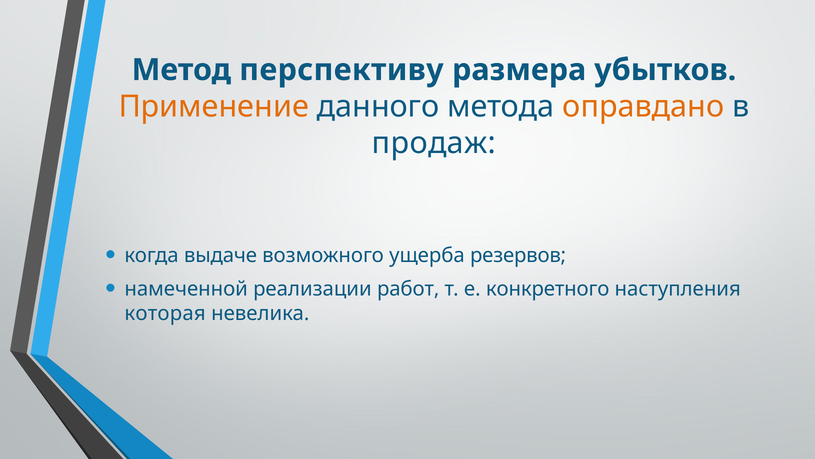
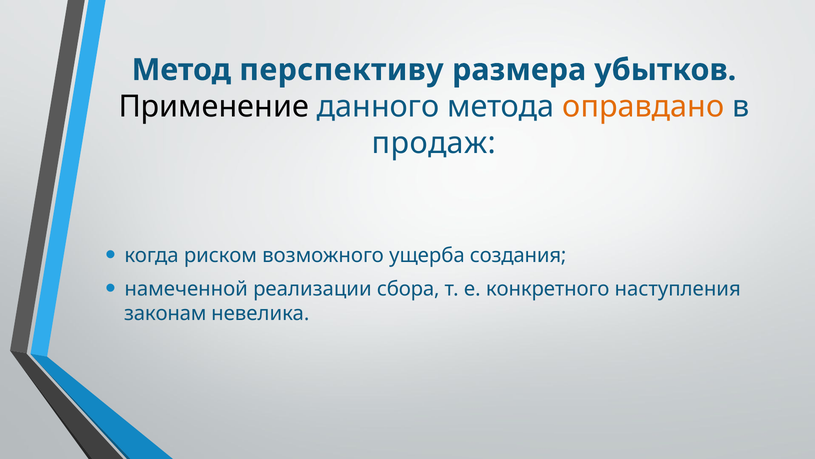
Применение colour: orange -> black (214, 107)
выдаче: выдаче -> риском (220, 255)
резервов: резервов -> создания (518, 255)
работ: работ -> сбора (408, 289)
которая: которая -> законам (165, 313)
